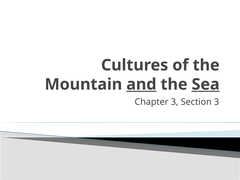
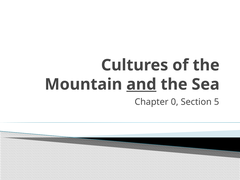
Sea underline: present -> none (206, 84)
Chapter 3: 3 -> 0 (175, 102)
Section 3: 3 -> 5 (217, 102)
